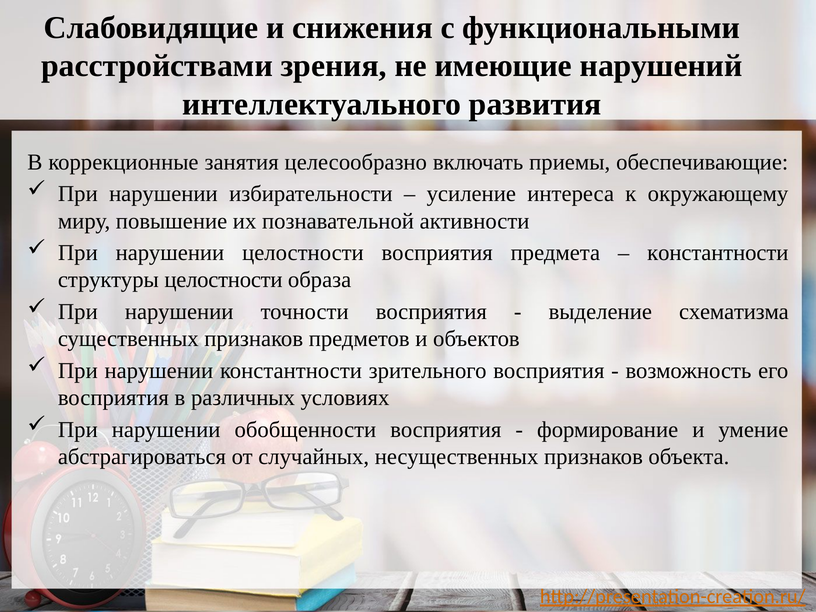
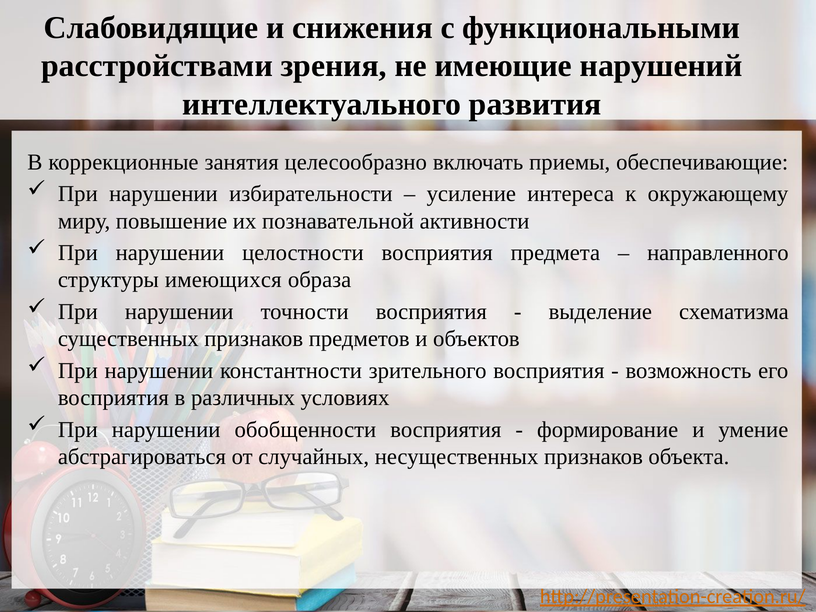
константности: константности -> направленного (718, 253)
структуры целостности: целостности -> имеющихся (223, 280)
